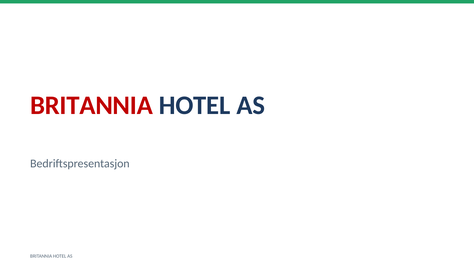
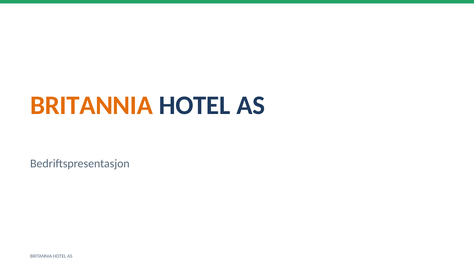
BRITANNIA colour: red -> orange (92, 105)
